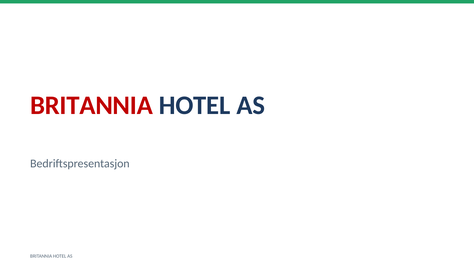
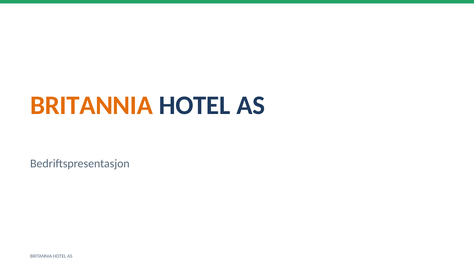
BRITANNIA colour: red -> orange (92, 105)
